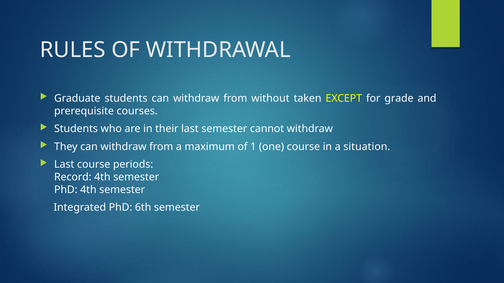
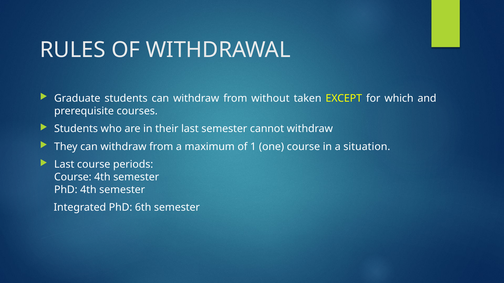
grade: grade -> which (399, 99)
Record: Record -> Course (73, 177)
